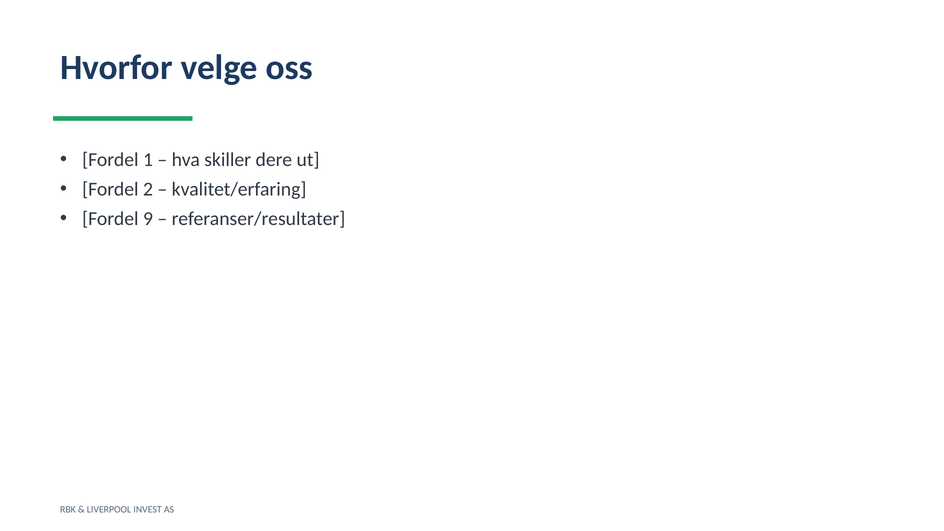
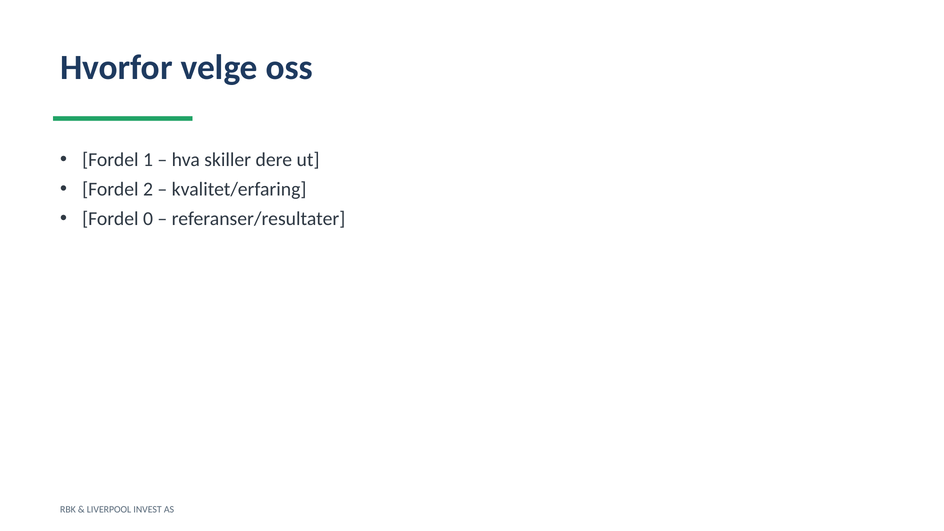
9: 9 -> 0 (148, 219)
